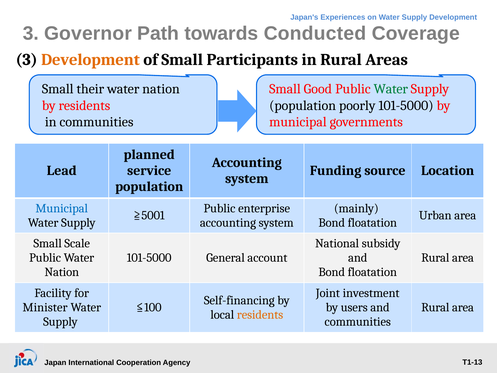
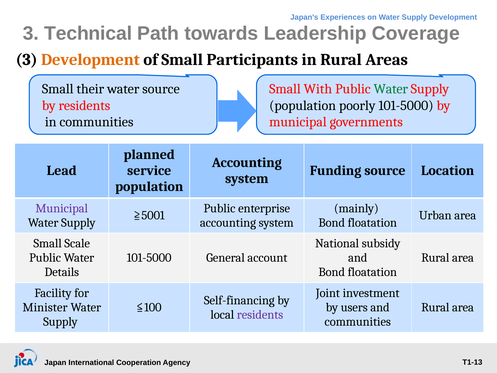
Governor: Governor -> Technical (88, 34)
Conducted: Conducted -> Leadership (315, 34)
nation: nation -> source (161, 89)
Good: Good -> With (318, 89)
Municipal colour: blue -> purple (62, 208)
Nation: Nation -> Details (62, 272)
residents colour: orange -> purple (260, 314)
